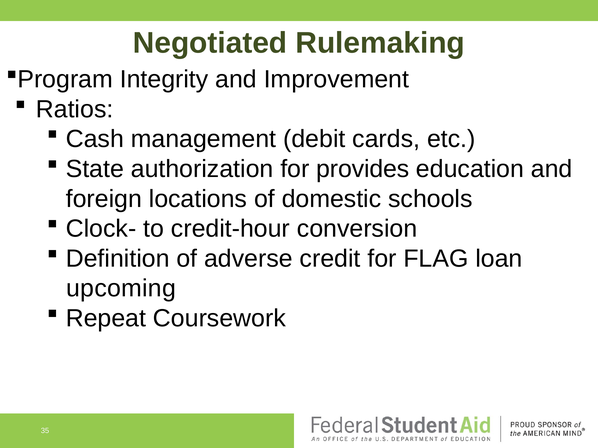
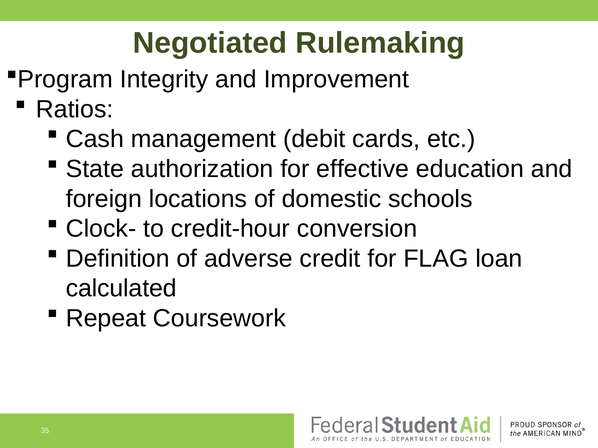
provides: provides -> effective (363, 169)
upcoming: upcoming -> calculated (121, 289)
